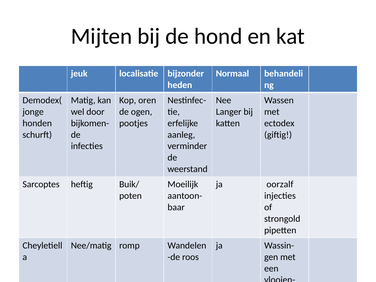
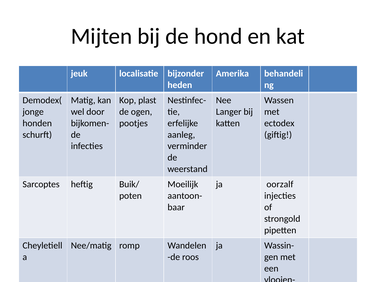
Normaal: Normaal -> Amerika (232, 74)
Kop oren: oren -> plast (147, 100)
